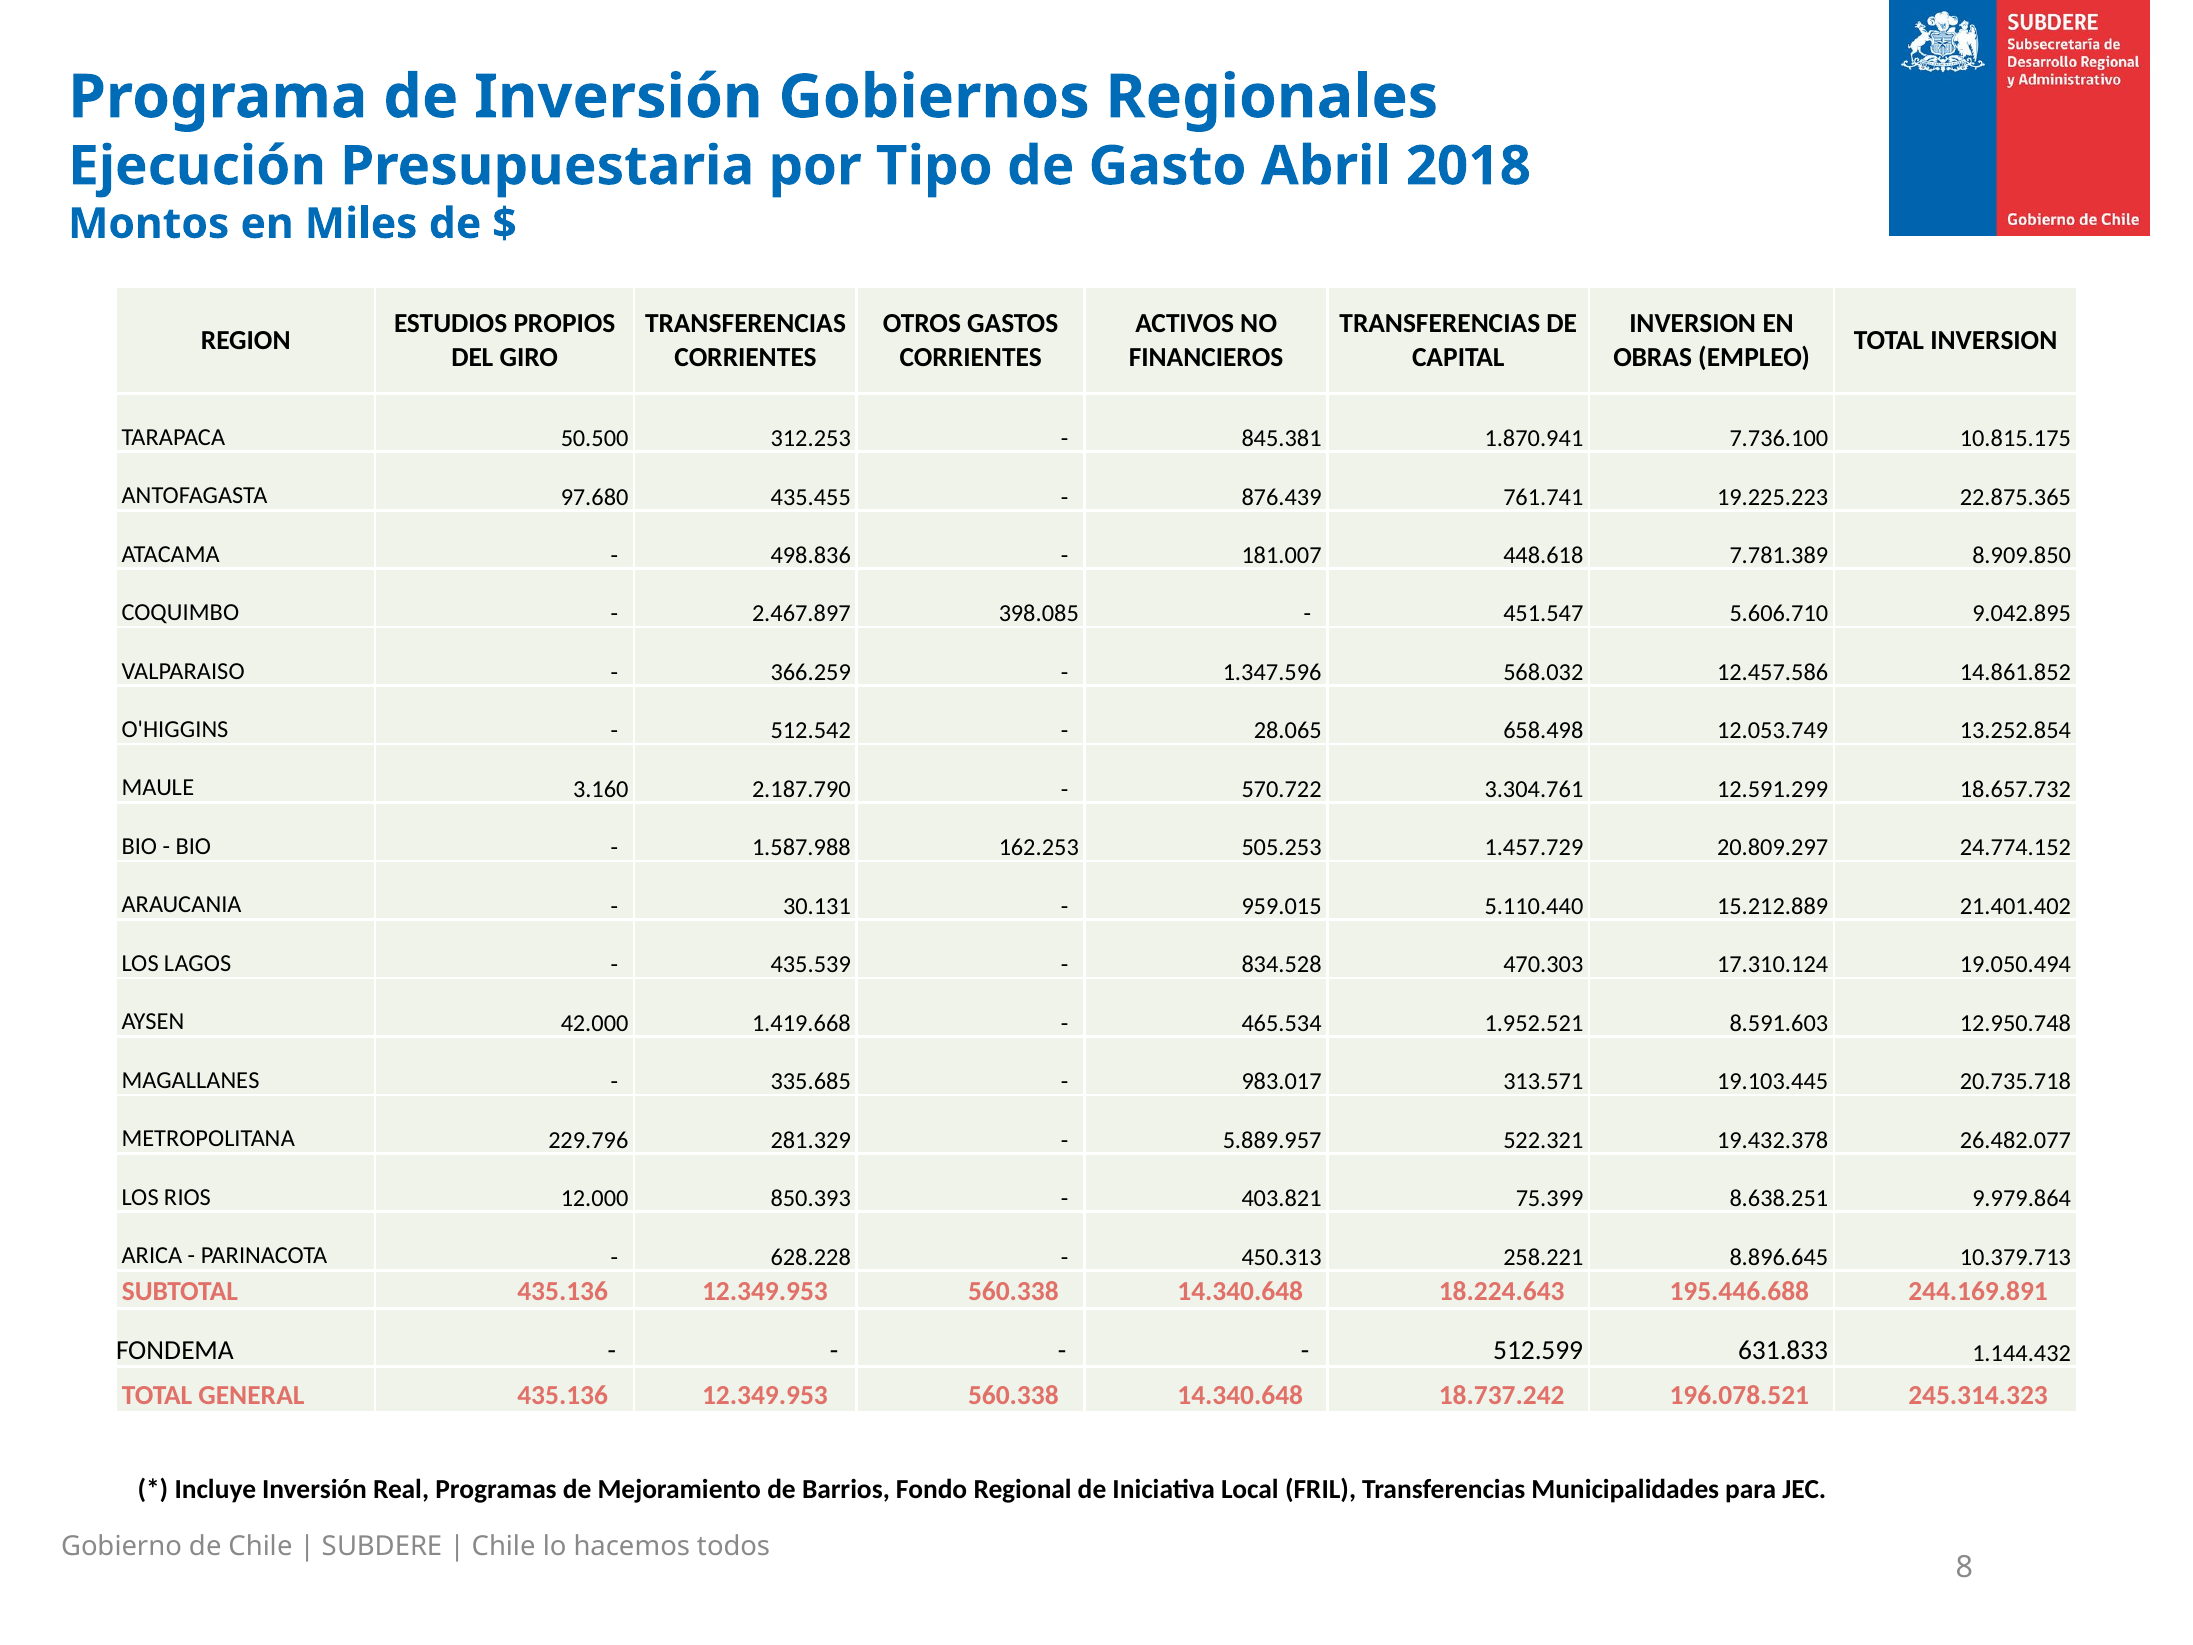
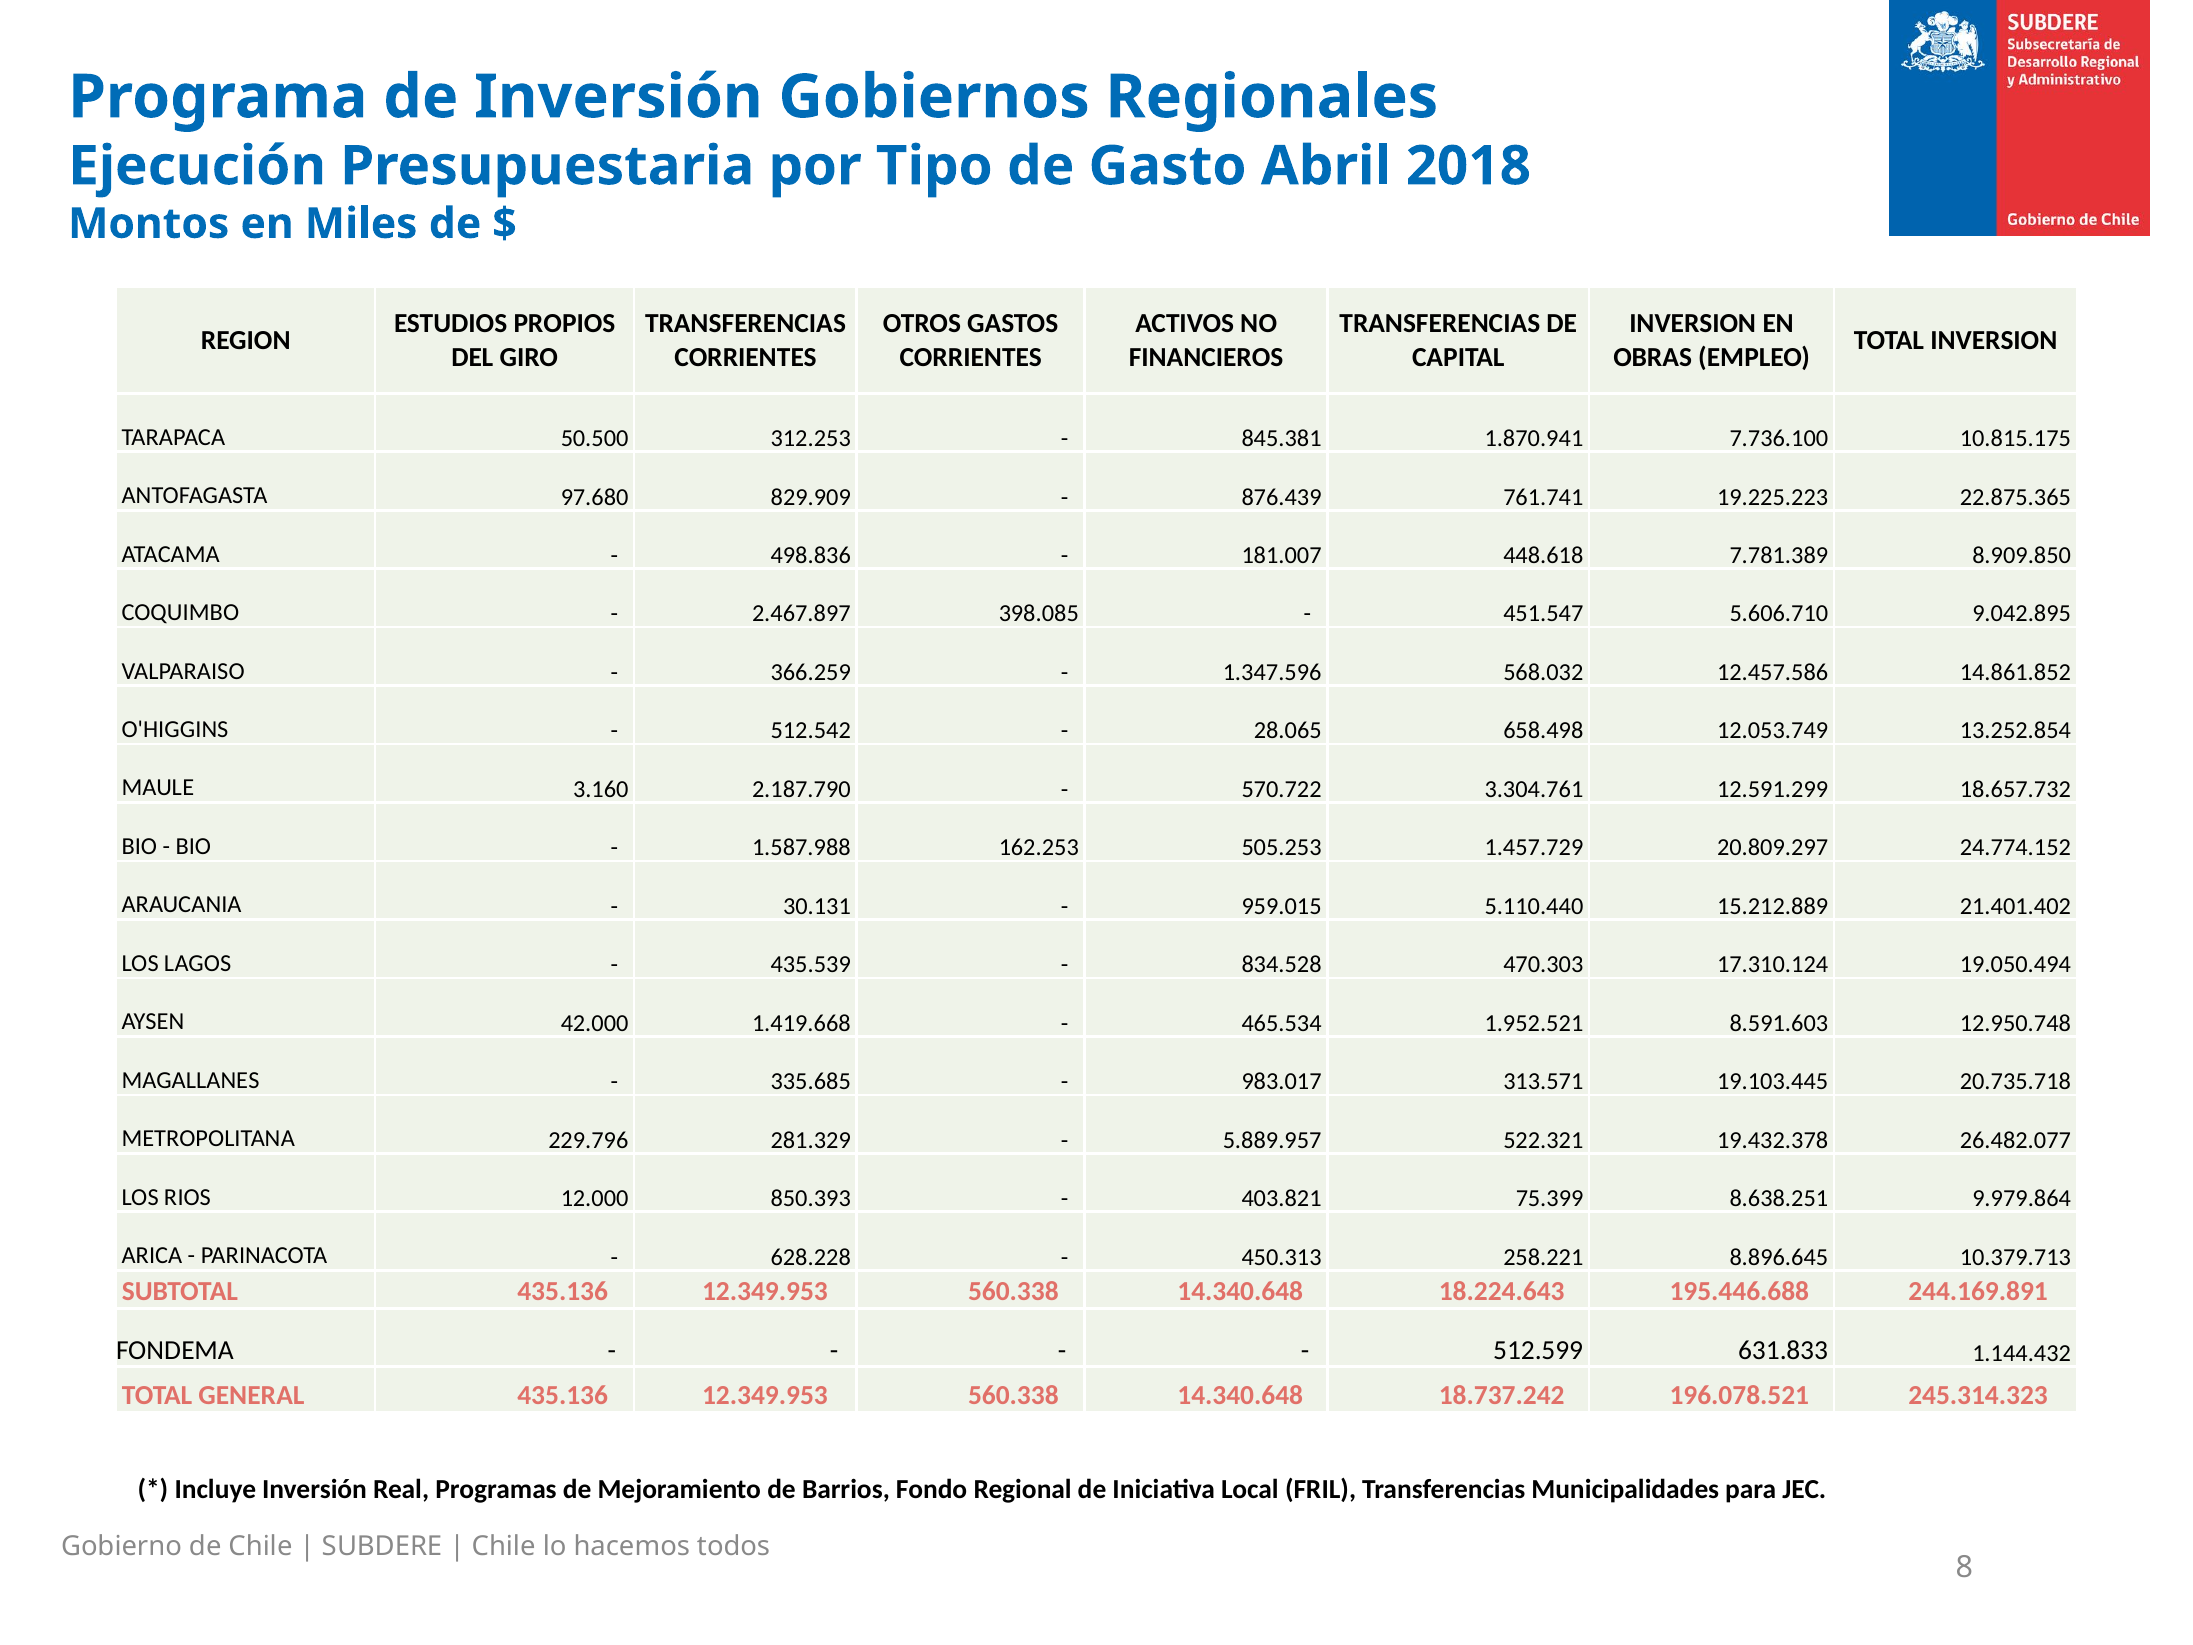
435.455: 435.455 -> 829.909 (811, 497)
